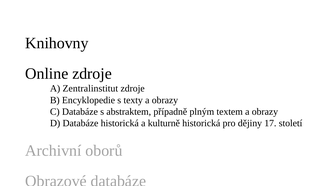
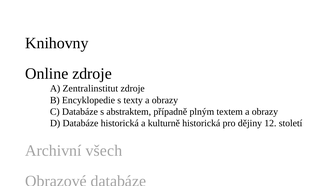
17: 17 -> 12 (270, 123)
oborů: oborů -> všech (104, 151)
